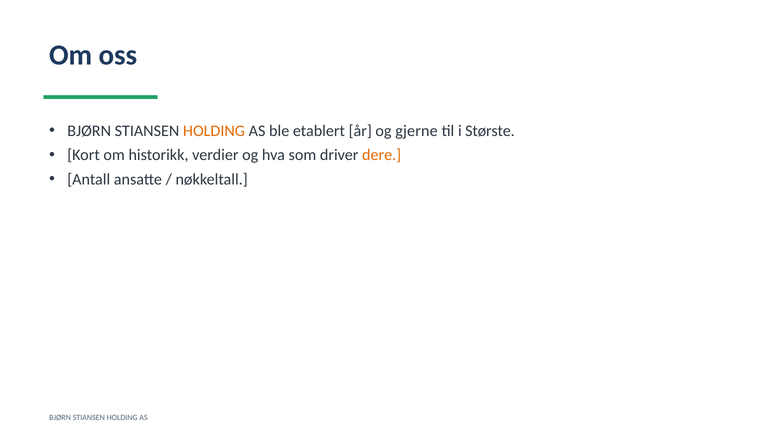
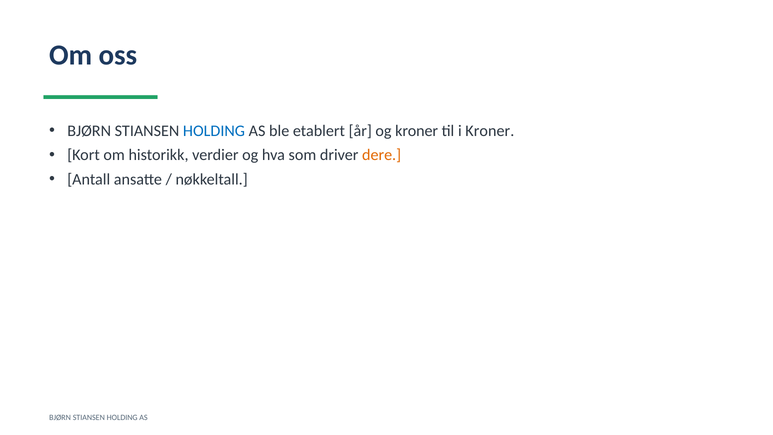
HOLDING colour: orange -> blue (214, 131)
og gjerne: gjerne -> kroner (417, 131)
i Største: Største -> Kroner (490, 131)
